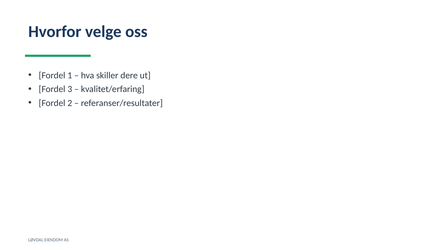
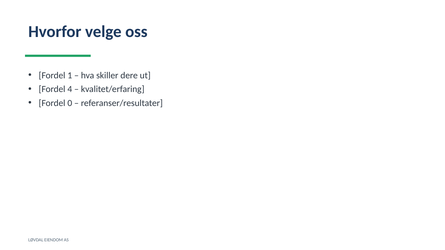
3: 3 -> 4 (70, 89)
2: 2 -> 0 (70, 103)
